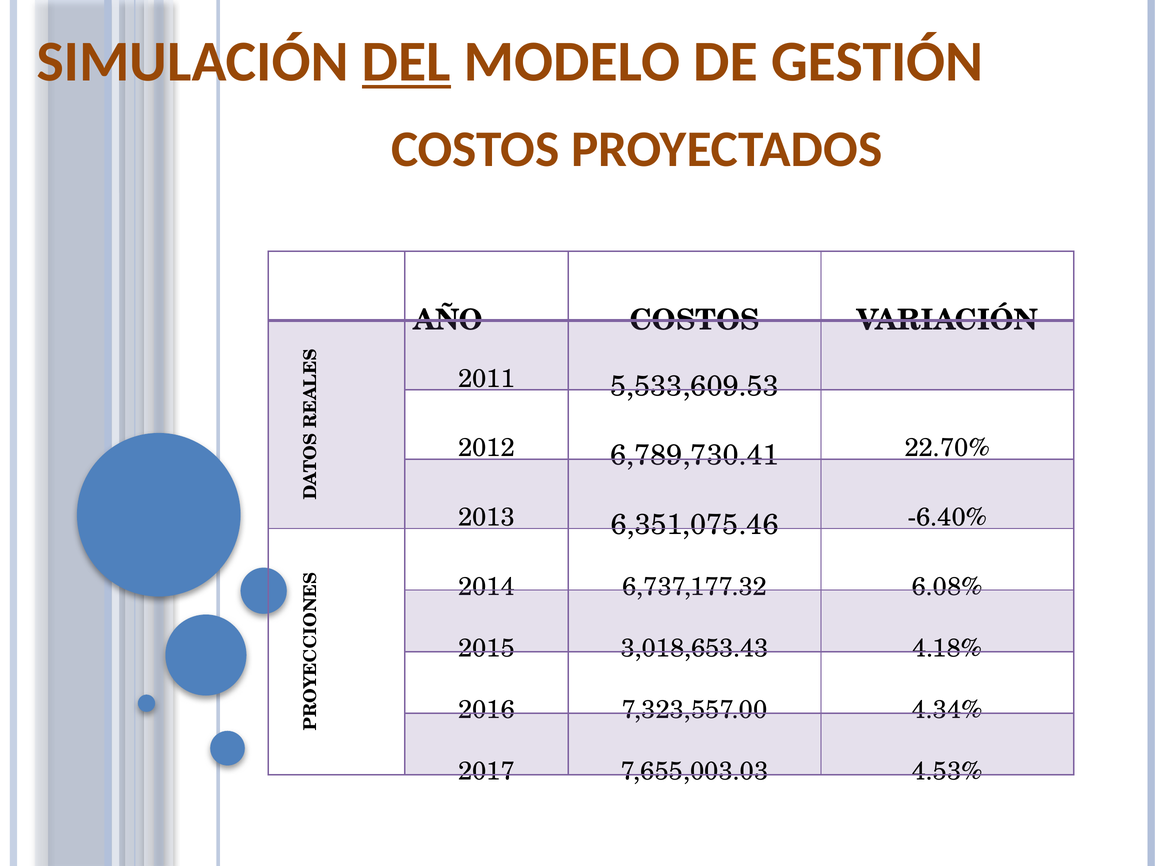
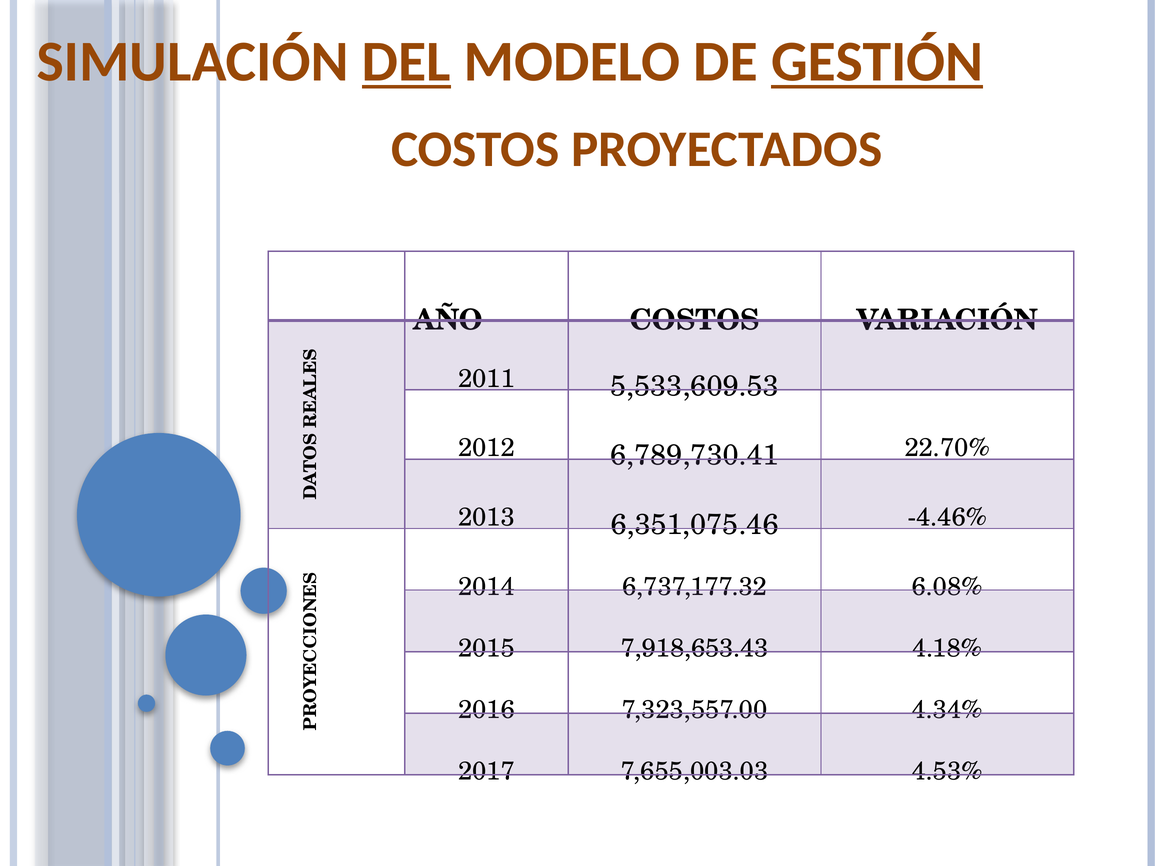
GESTIÓN underline: none -> present (877, 62)
-6.40%: -6.40% -> -4.46% (947, 517)
3,018,653.43: 3,018,653.43 -> 7,918,653.43 (695, 648)
